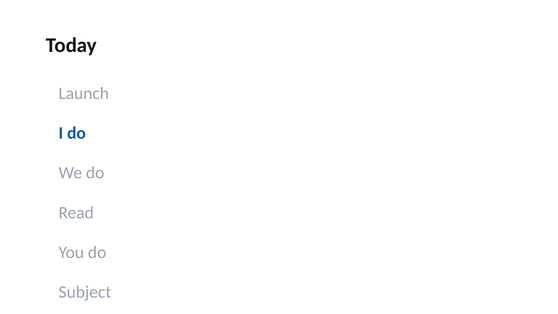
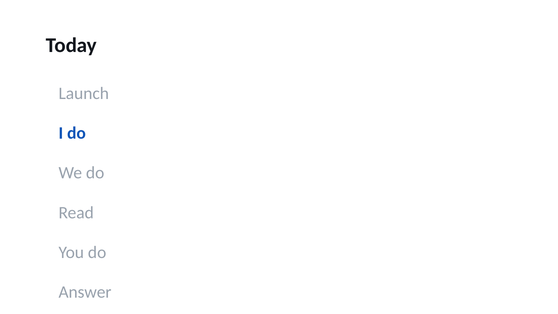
Subject: Subject -> Answer (85, 292)
